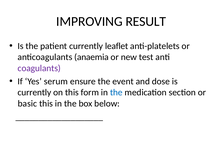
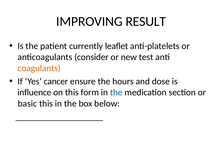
anaemia: anaemia -> consider (92, 57)
coagulants colour: purple -> orange (39, 68)
serum: serum -> cancer (56, 82)
event: event -> hours (123, 82)
currently: currently -> influence (34, 93)
